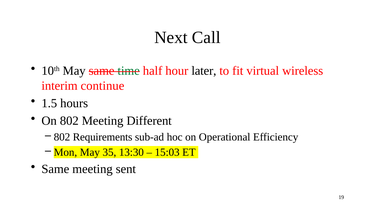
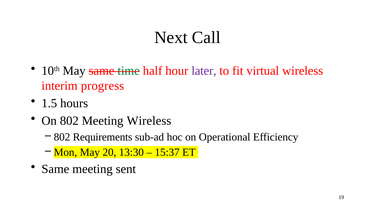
later colour: black -> purple (204, 71)
continue: continue -> progress (102, 86)
Meeting Different: Different -> Wireless (149, 121)
35: 35 -> 20 (109, 152)
15:03: 15:03 -> 15:37 (167, 152)
